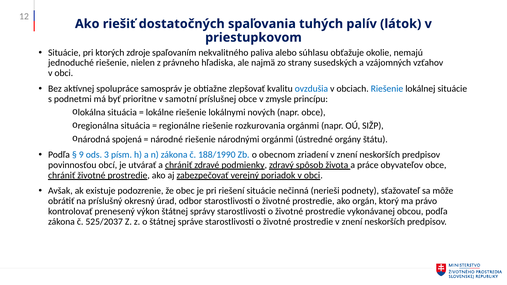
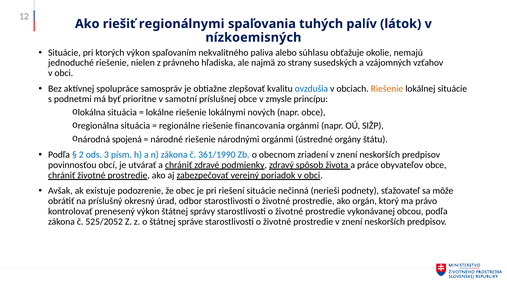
dostatočných: dostatočných -> regionálnymi (182, 24)
priestupkovom: priestupkovom -> nízkoemisných (253, 38)
ktorých zdroje: zdroje -> výkon (138, 53)
Riešenie colour: blue -> orange (387, 89)
rozkurovania: rozkurovania -> financovania (260, 126)
9: 9 -> 2 (81, 155)
188/1990: 188/1990 -> 361/1990 (217, 155)
525/2037: 525/2037 -> 525/2052 (104, 222)
